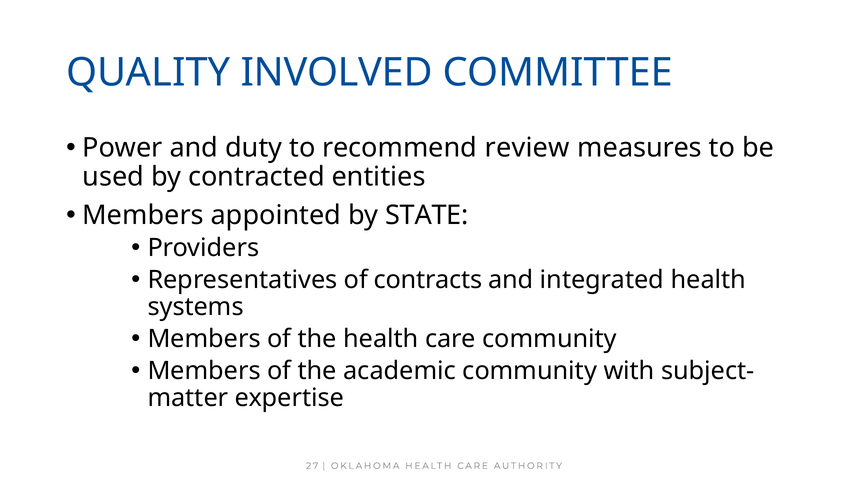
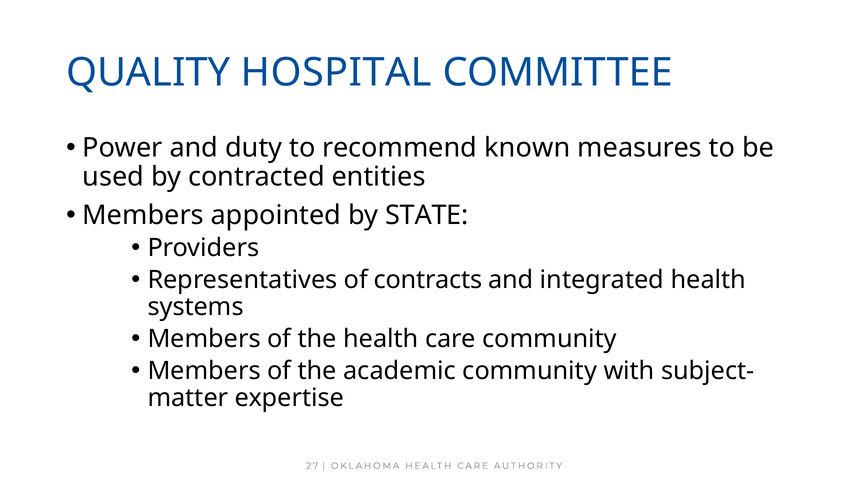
INVOLVED: INVOLVED -> HOSPITAL (336, 73)
review: review -> known (527, 148)
